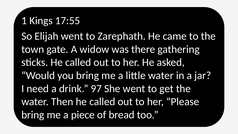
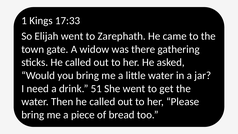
17:55: 17:55 -> 17:33 (68, 21)
97: 97 -> 51 (96, 89)
